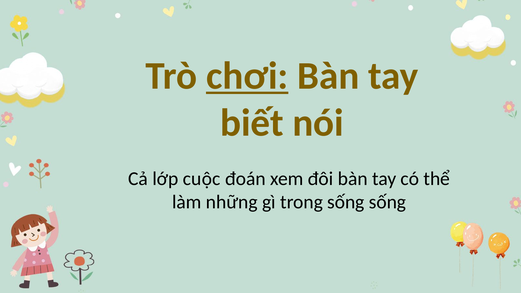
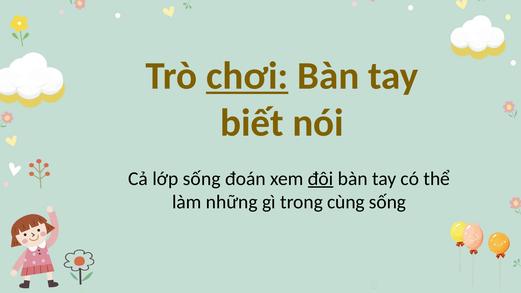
lớp cuộc: cuộc -> sống (202, 179)
đôi underline: none -> present (321, 179)
trong sống: sống -> cùng (346, 202)
